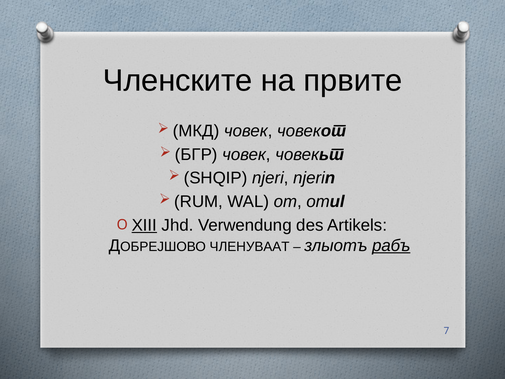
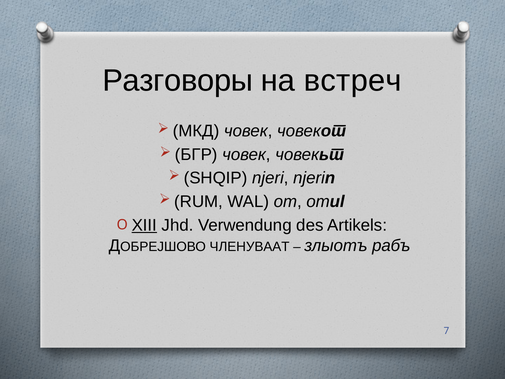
Членските: Членските -> Разговоры (178, 80)
првите: првите -> встреч (353, 80)
рабъ underline: present -> none (391, 245)
